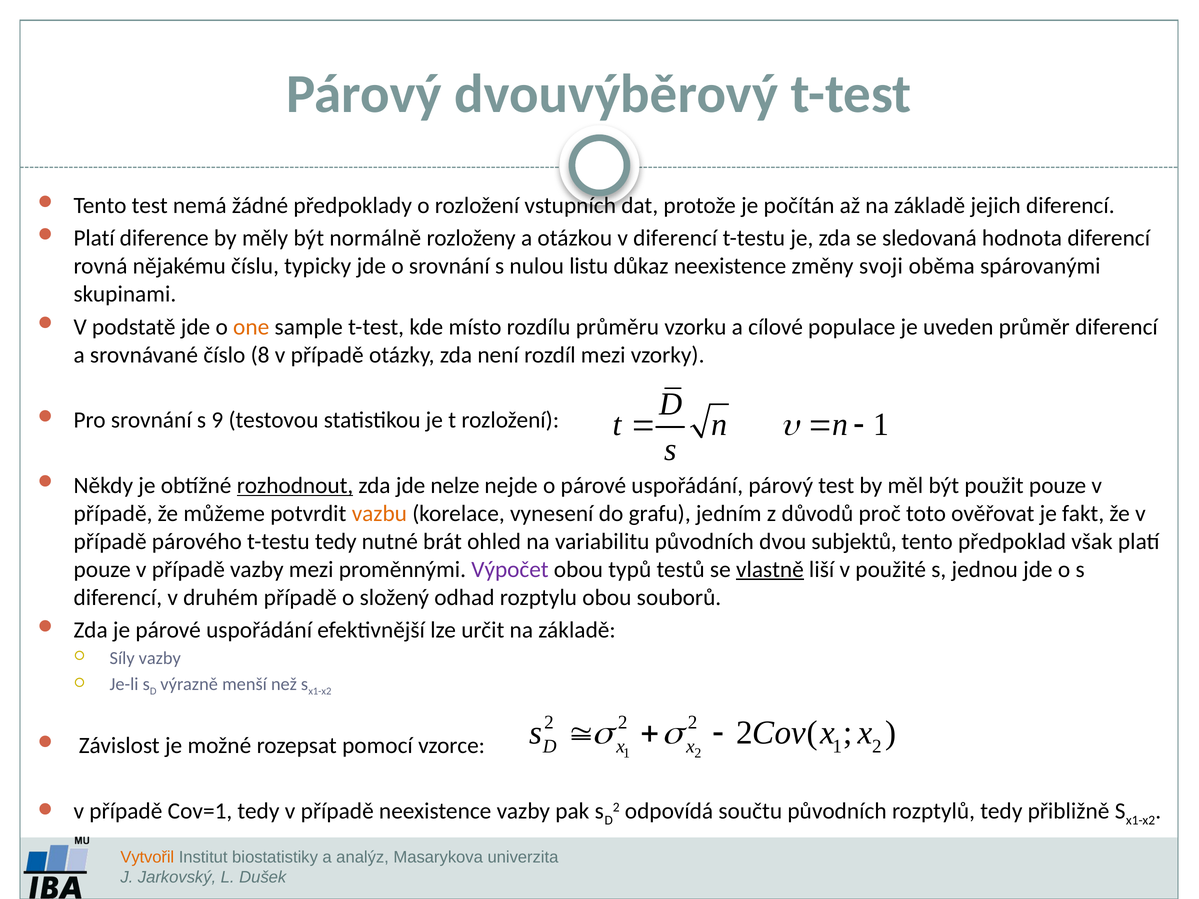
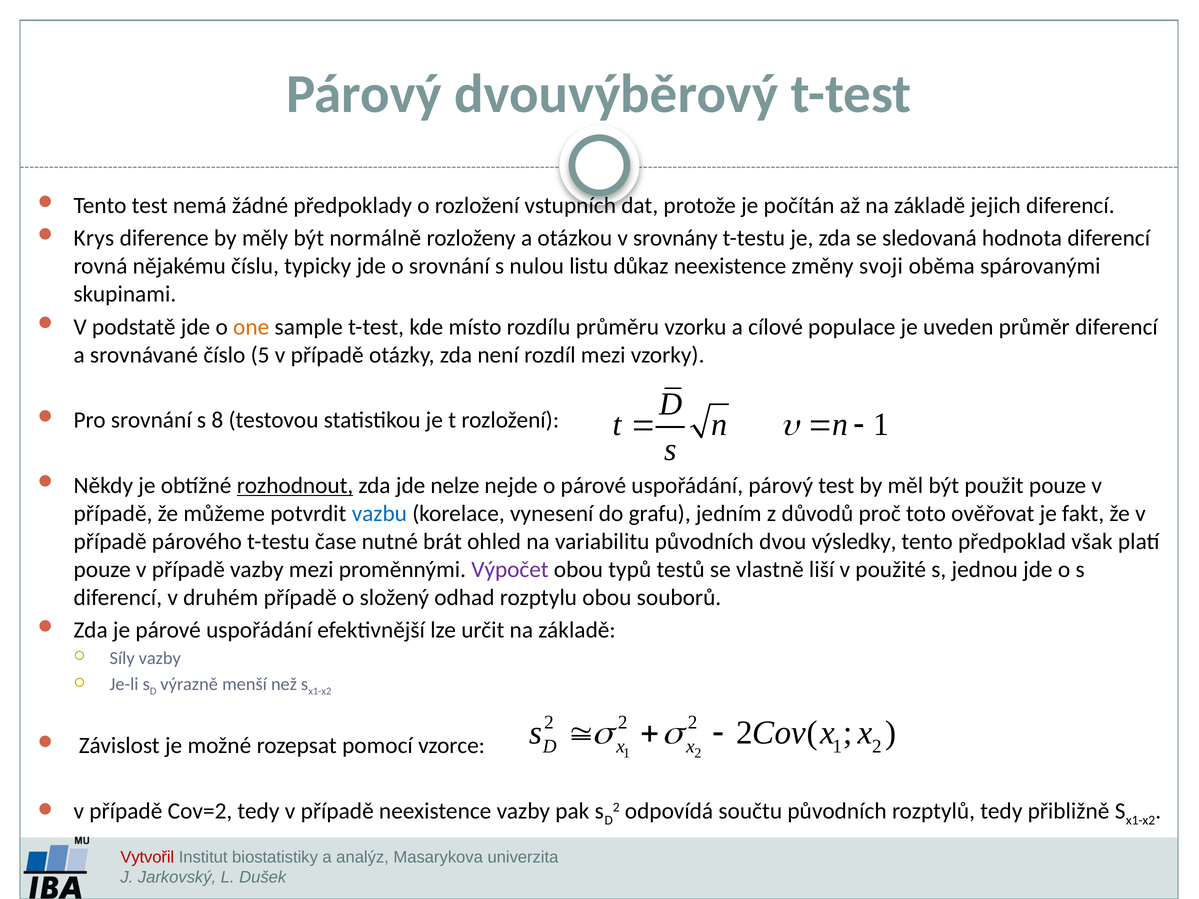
Platí: Platí -> Krys (94, 238)
v diferencí: diferencí -> srovnány (675, 238)
8: 8 -> 5 (260, 355)
9: 9 -> 8 (217, 420)
vazbu colour: orange -> blue (379, 514)
t-testu tedy: tedy -> čase (336, 542)
subjektů: subjektů -> výsledky (854, 542)
vlastně underline: present -> none (770, 570)
Cov=1: Cov=1 -> Cov=2 (200, 811)
Vytvořil colour: orange -> red (147, 858)
